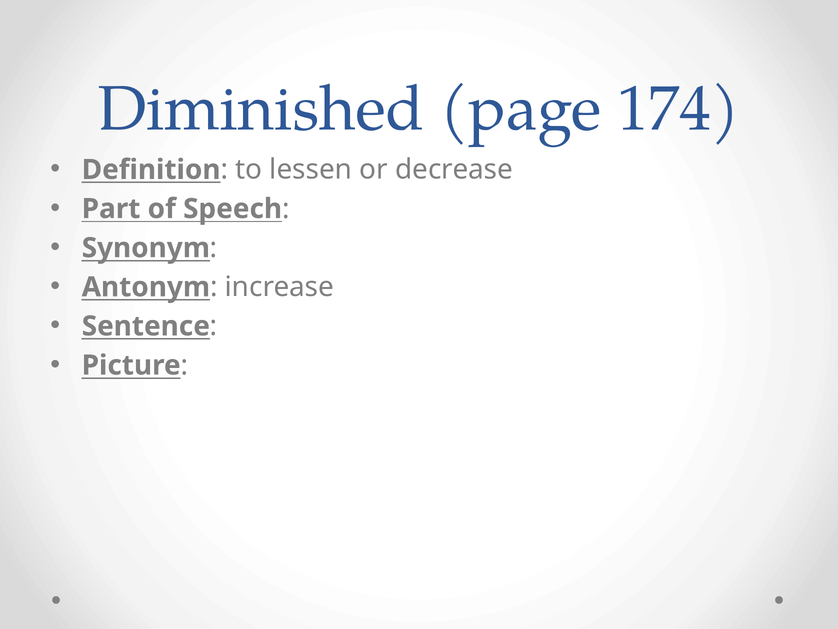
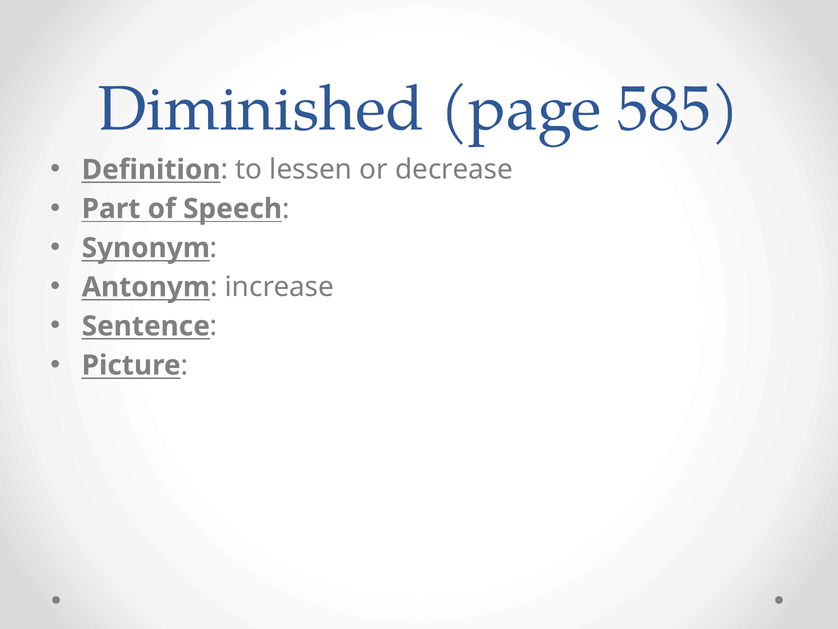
174: 174 -> 585 (678, 109)
